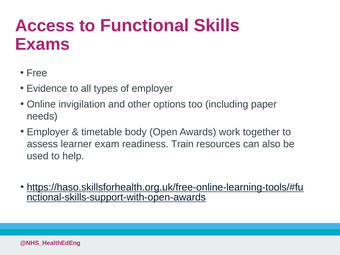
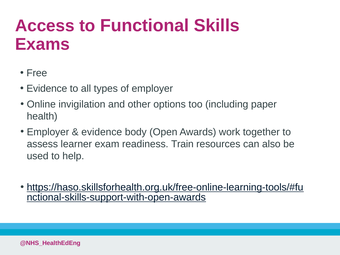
needs: needs -> health (42, 116)
timetable: timetable -> evidence (102, 132)
